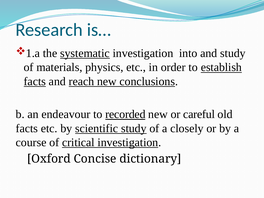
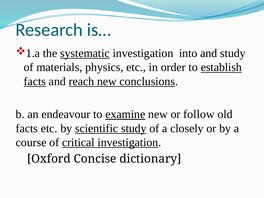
recorded: recorded -> examine (125, 114)
careful: careful -> follow (199, 114)
